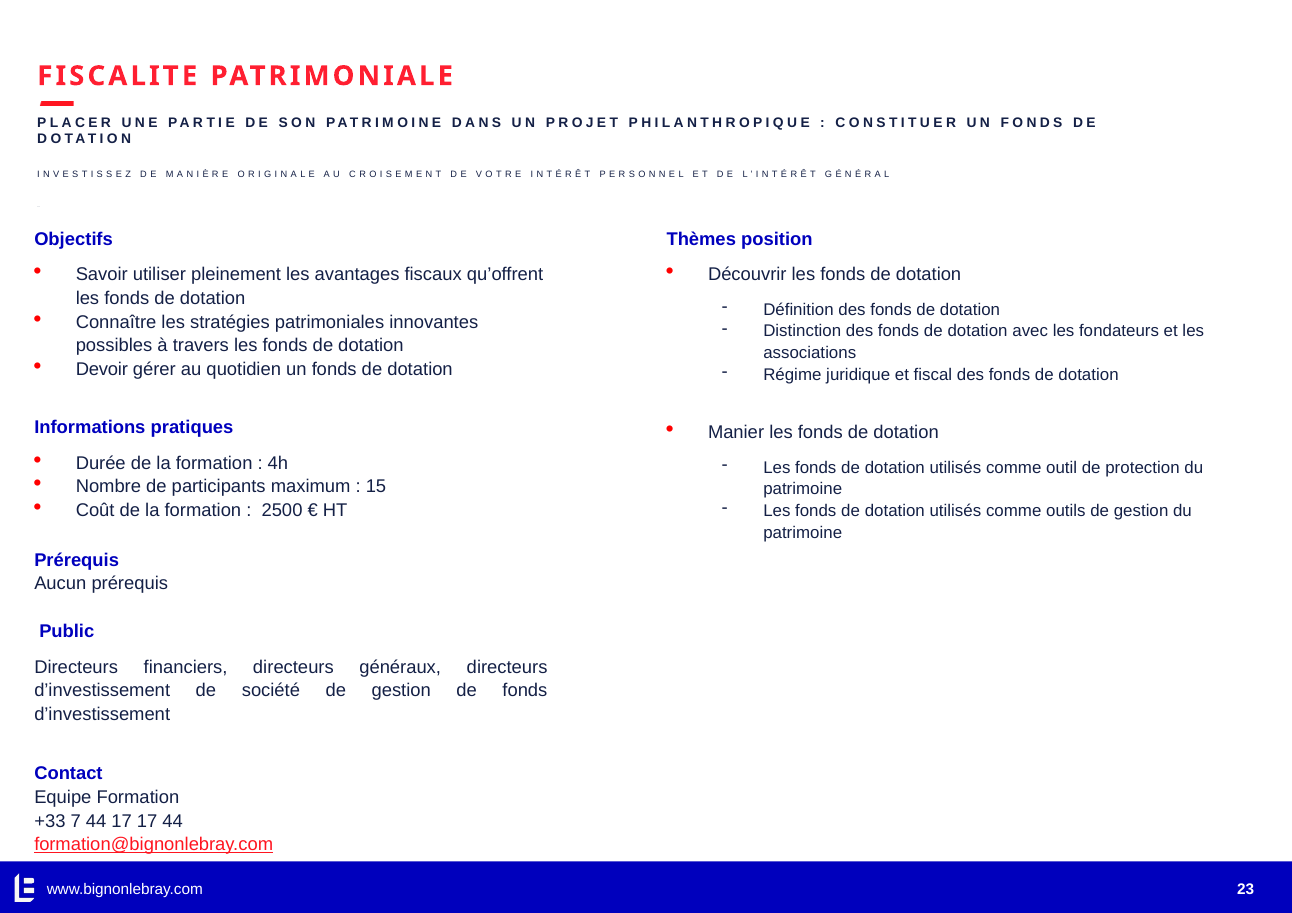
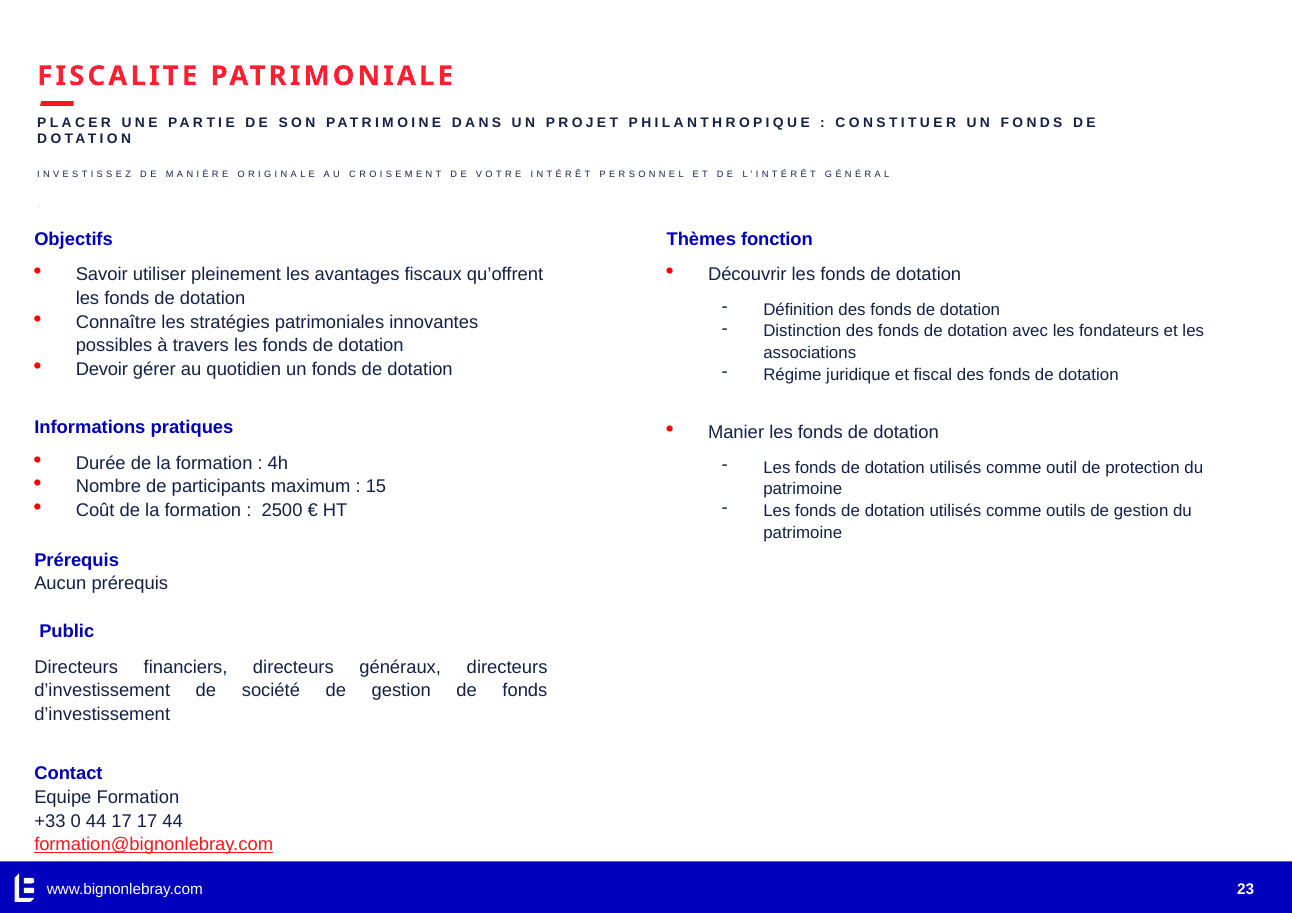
position: position -> fonction (777, 239)
7: 7 -> 0 (76, 821)
